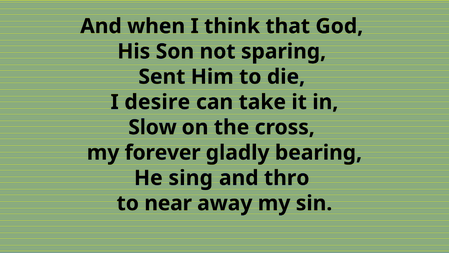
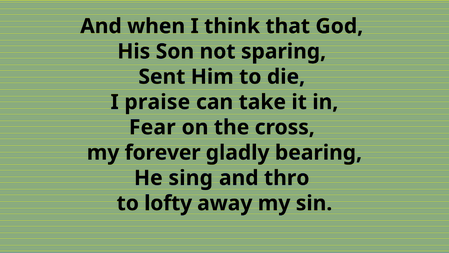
desire: desire -> praise (157, 102)
Slow: Slow -> Fear (152, 127)
near: near -> lofty (168, 203)
